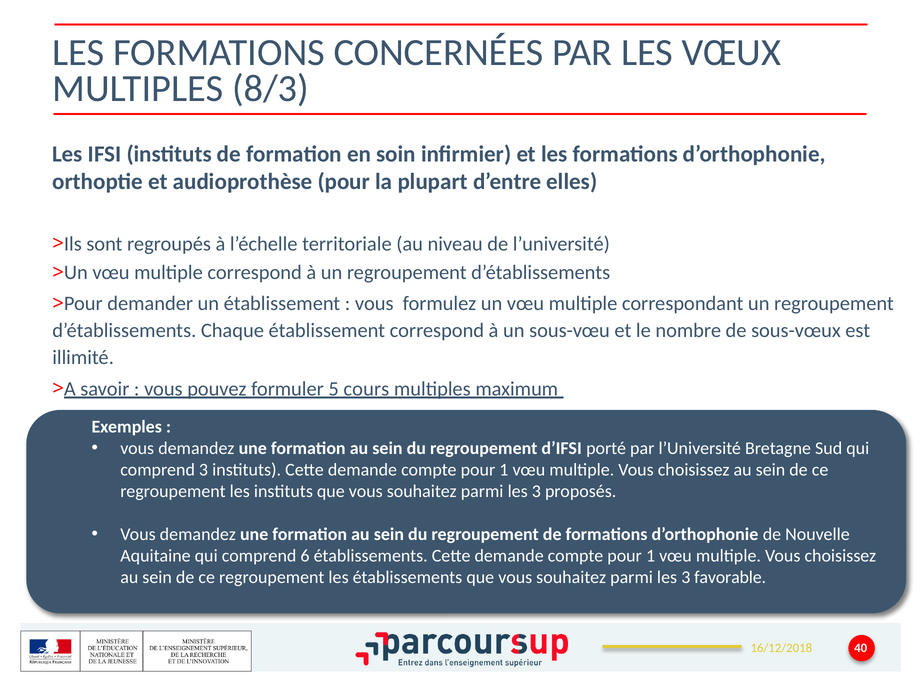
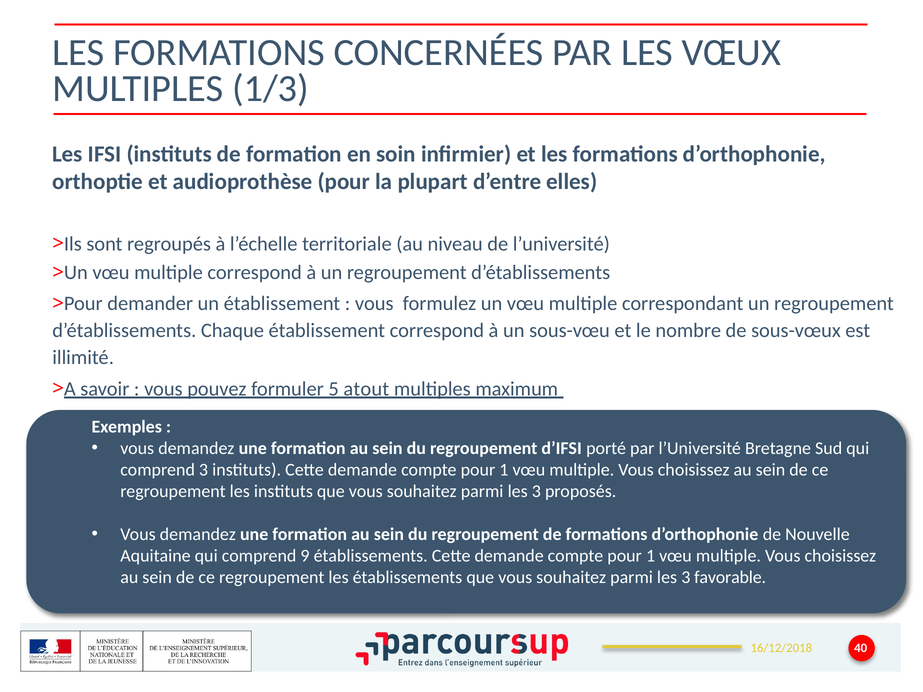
8/3: 8/3 -> 1/3 (271, 88)
cours: cours -> atout (366, 389)
6: 6 -> 9 (305, 556)
